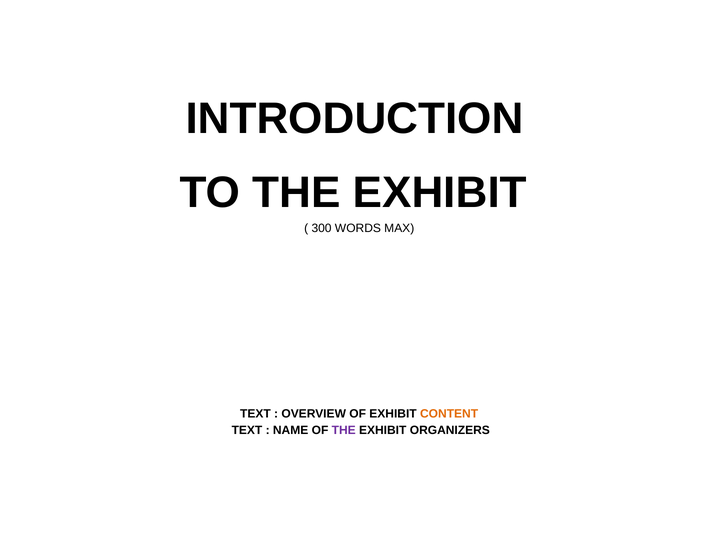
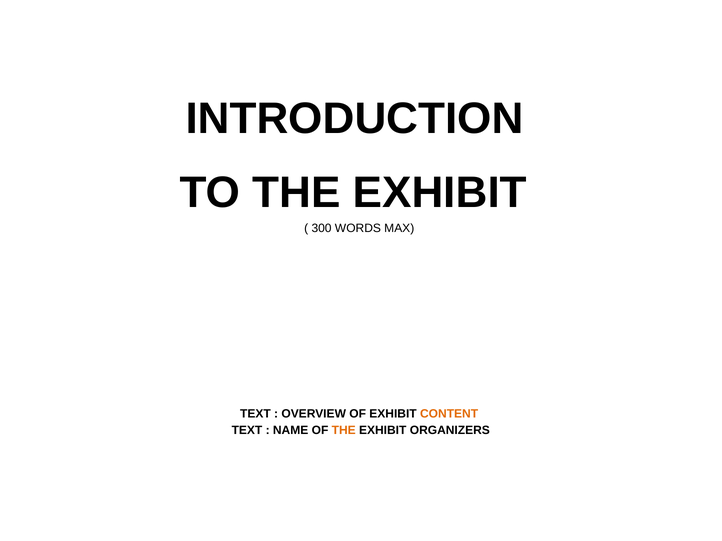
THE colour: purple -> orange (344, 431)
